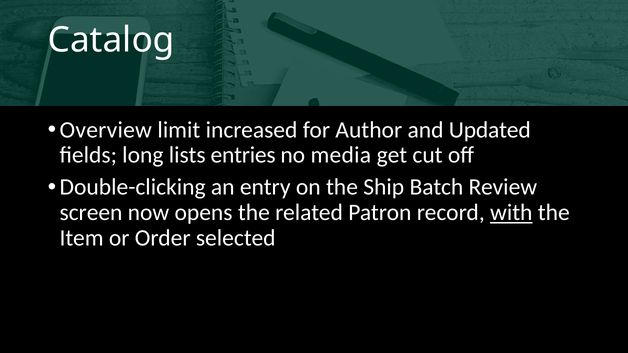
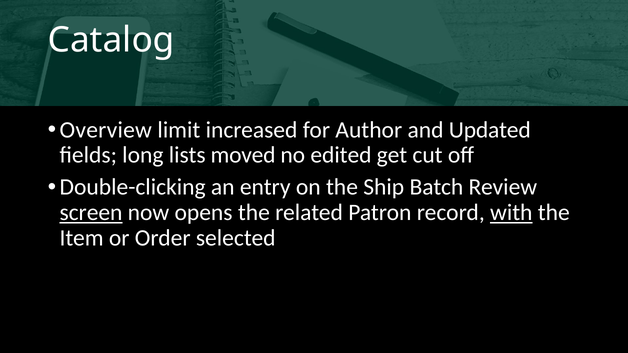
entries: entries -> moved (243, 155)
media: media -> edited (341, 155)
screen underline: none -> present (91, 213)
